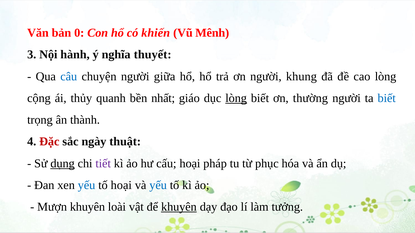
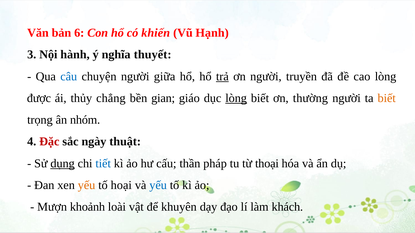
0: 0 -> 6 (79, 33)
Mênh: Mênh -> Hạnh (212, 33)
trả underline: none -> present (222, 77)
khung: khung -> truyền (302, 77)
cộng: cộng -> được (39, 98)
quanh: quanh -> chẳng (111, 98)
nhất: nhất -> gian (163, 98)
biết colour: blue -> orange (387, 98)
thành: thành -> nhóm (85, 120)
tiết colour: purple -> blue (103, 164)
cấu hoại: hoại -> thần (190, 164)
phục: phục -> thoại (267, 164)
yếu colour: blue -> orange (87, 186)
Mượn khuyên: khuyên -> khoảnh (87, 207)
khuyên underline: present -> none (179, 207)
tưởng: tưởng -> khách (287, 207)
